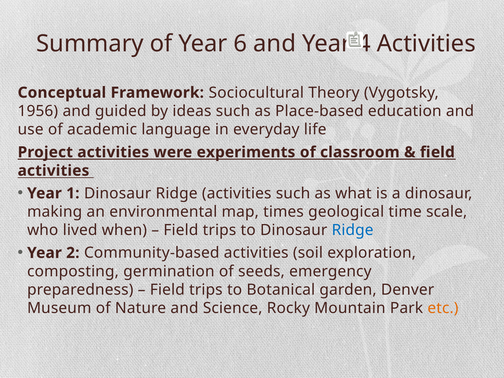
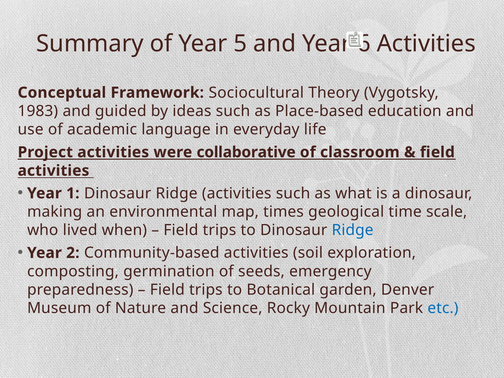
6: 6 -> 5 (240, 44)
4: 4 -> 6 (364, 44)
1956: 1956 -> 1983 (38, 111)
experiments: experiments -> collaborative (246, 152)
etc colour: orange -> blue (443, 308)
